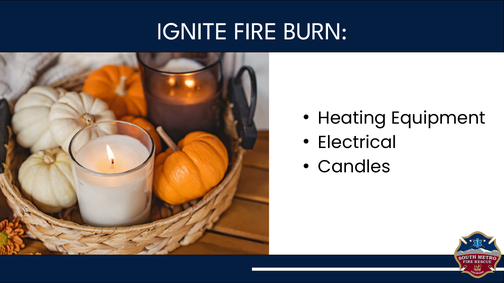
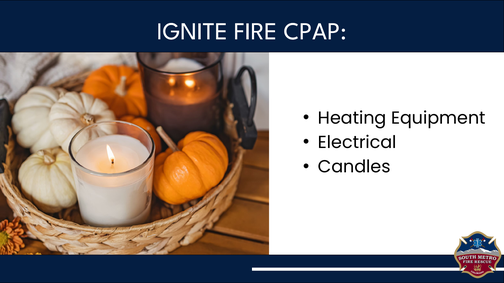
BURN: BURN -> CPAP (315, 31)
